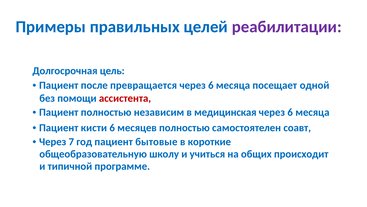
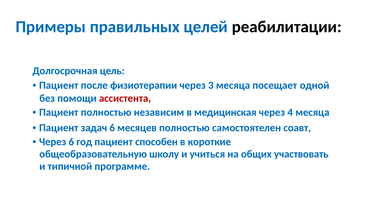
реабилитации colour: purple -> black (287, 27)
превращается: превращается -> физиотерапии (144, 85)
6: 6 -> 3 (211, 85)
6: 6 -> 4 (290, 112)
кисти: кисти -> задач (94, 127)
Через 7: 7 -> 6 (71, 141)
бытовые: бытовые -> способен (156, 141)
происходит: происходит -> участвовать (301, 154)
